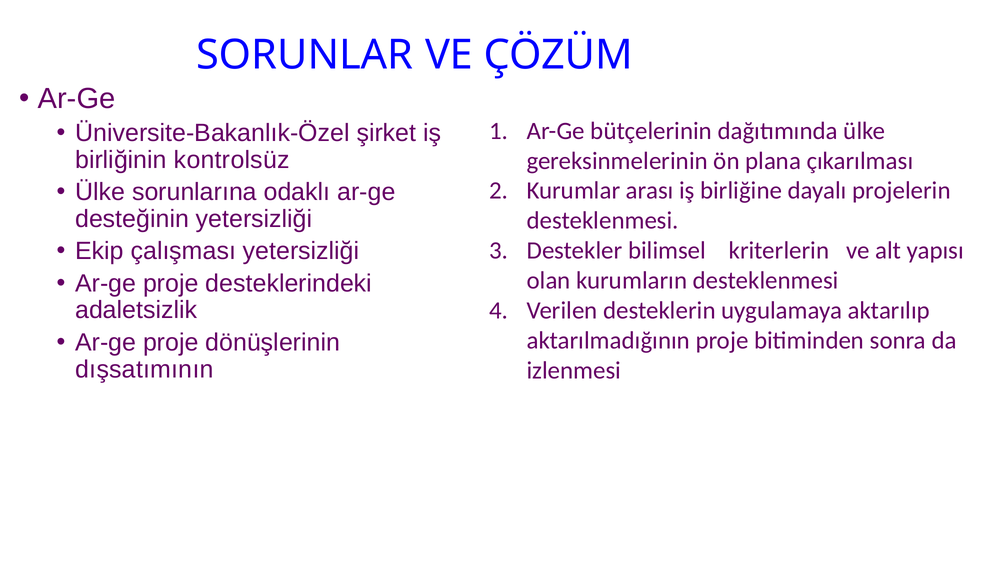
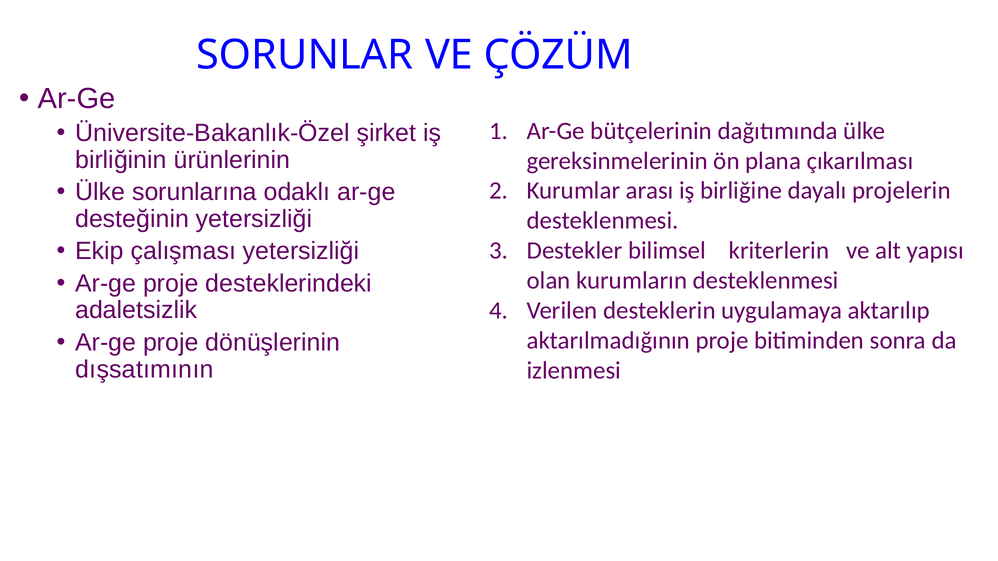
kontrolsüz: kontrolsüz -> ürünlerinin (232, 160)
